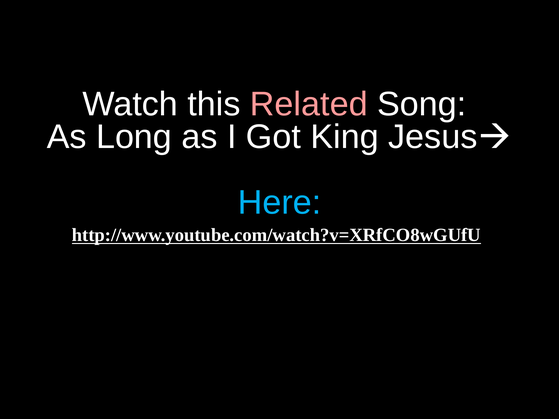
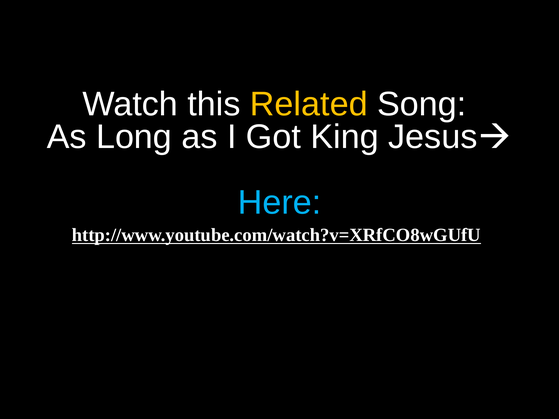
Related colour: pink -> yellow (309, 104)
